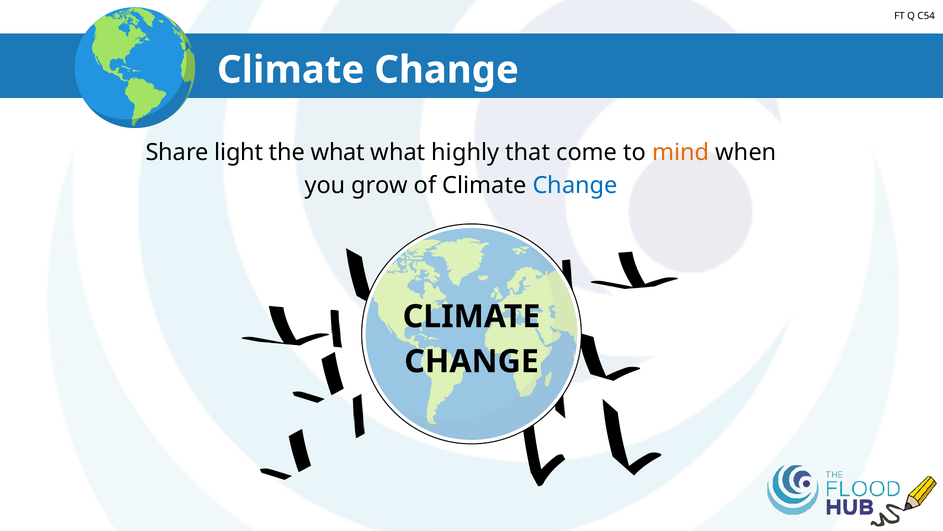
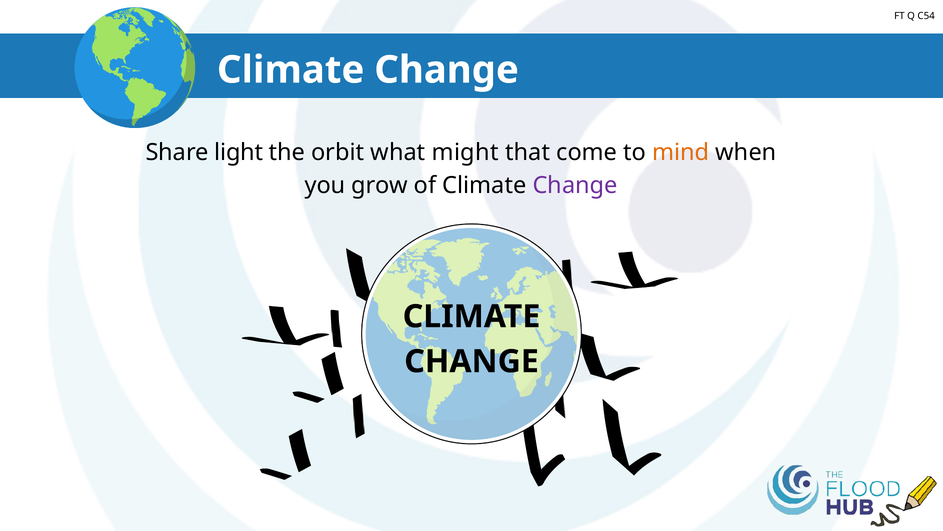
the what: what -> orbit (338, 152)
highly: highly -> might (465, 152)
Change colour: blue -> purple (575, 185)
